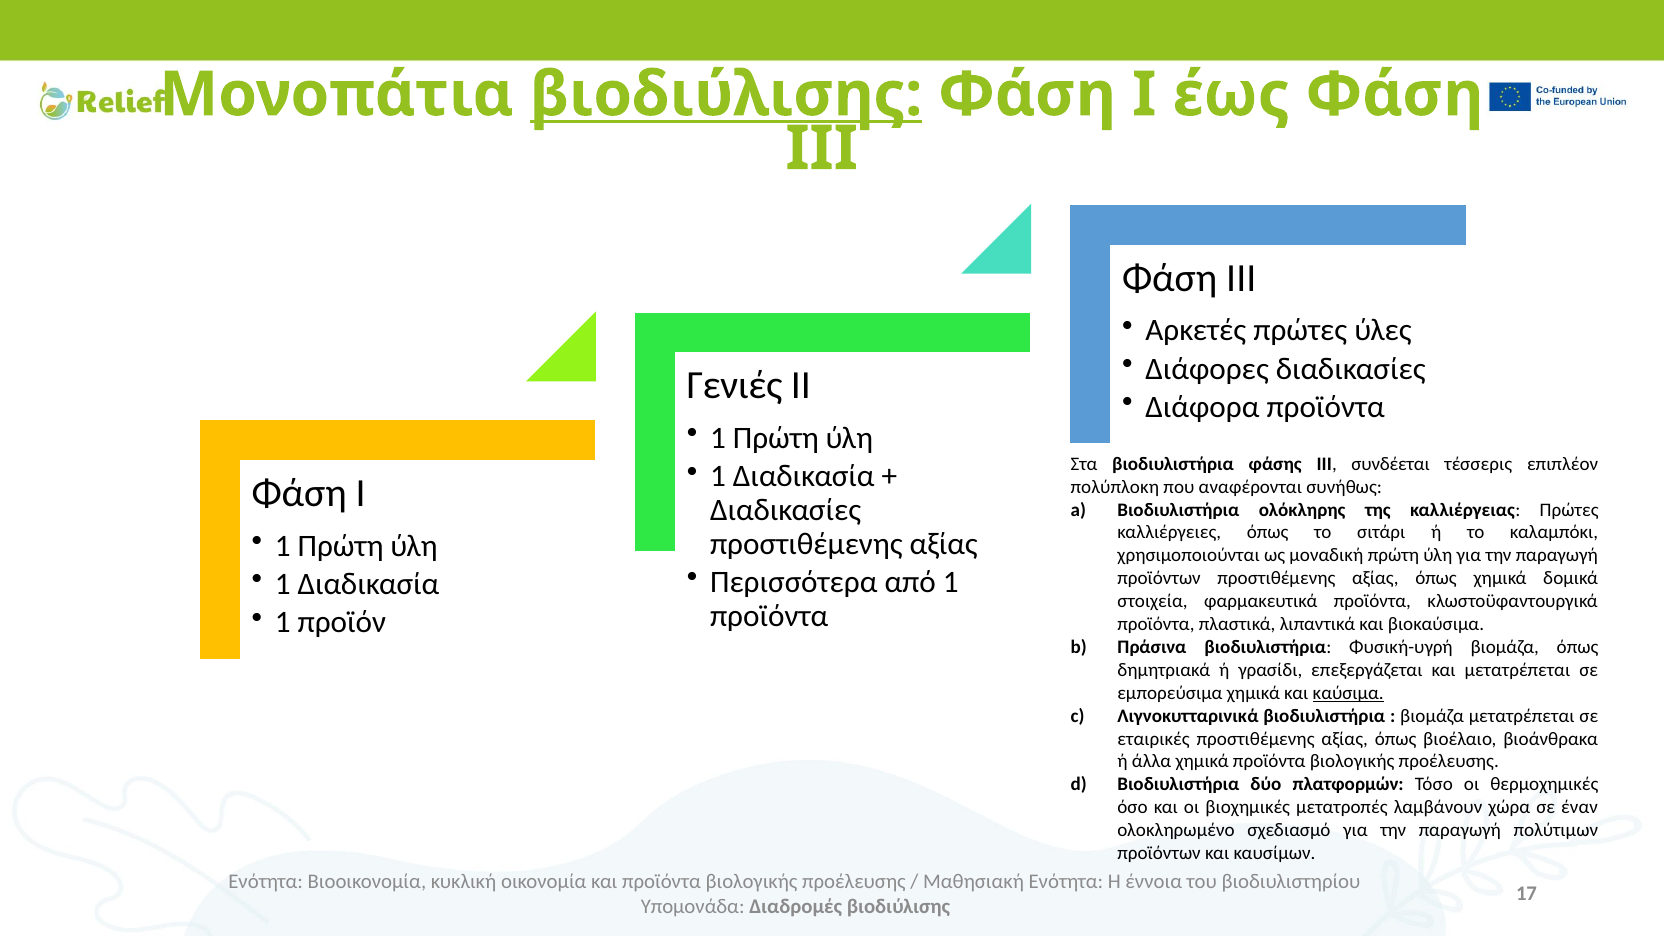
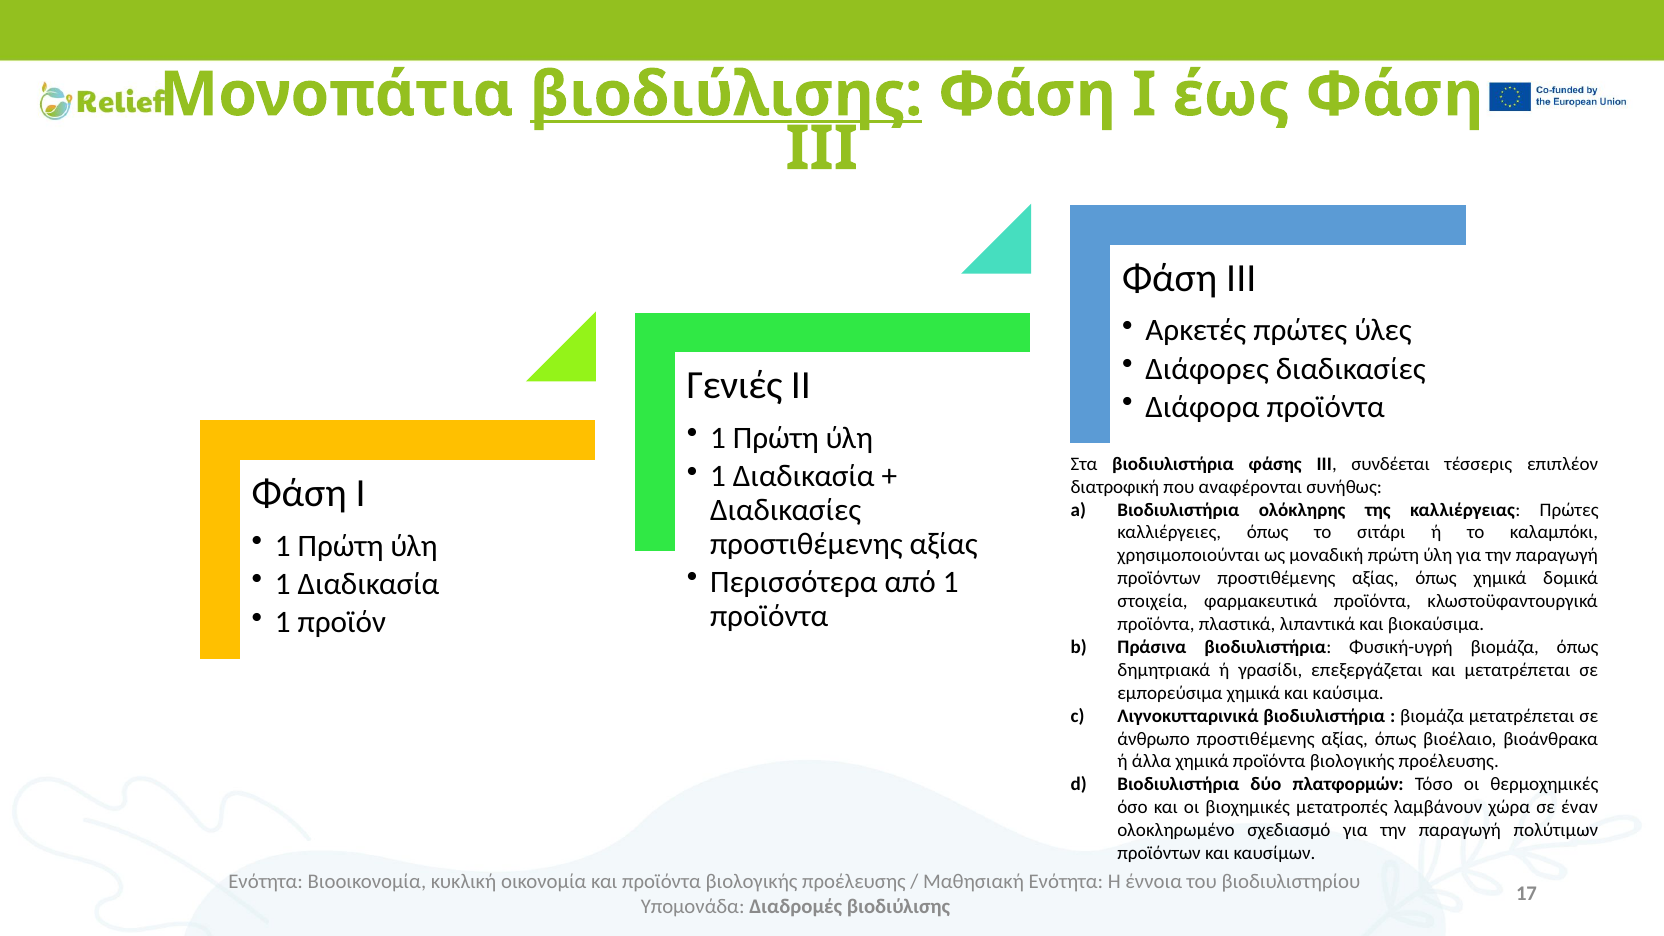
πολύπλοκη: πολύπλοκη -> διατροφική (1115, 487)
καύσιμα underline: present -> none (1348, 693)
εταιρικές: εταιρικές -> άνθρωπο (1154, 739)
